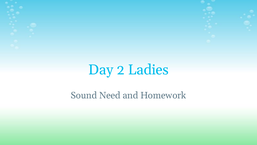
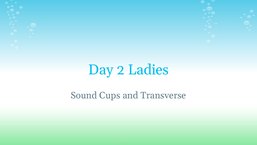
Need: Need -> Cups (110, 95)
Homework: Homework -> Transverse (163, 95)
